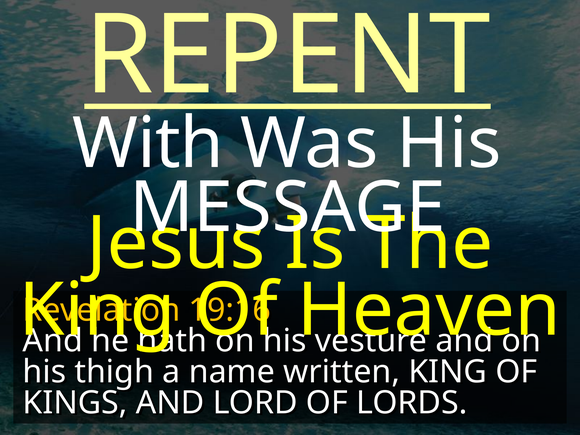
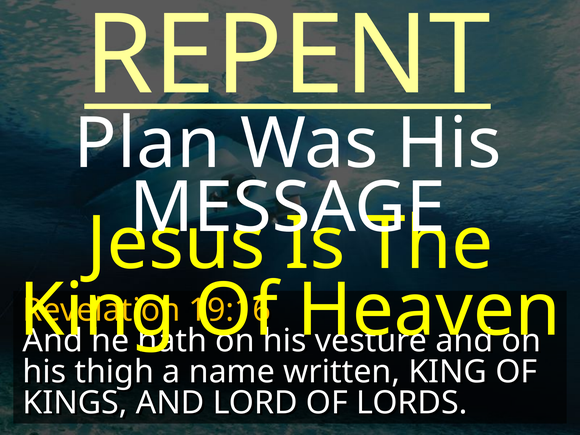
With: With -> Plan (147, 144)
